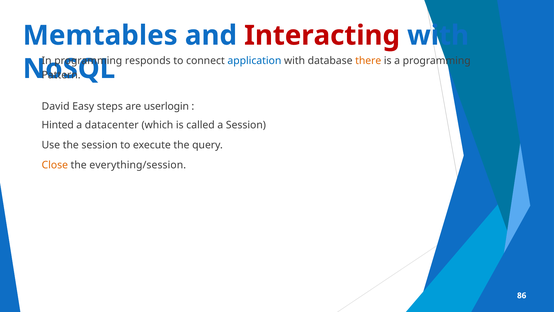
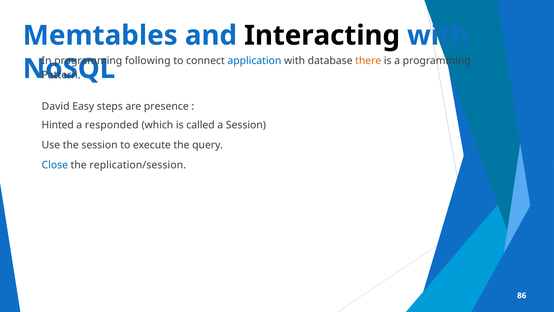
Interacting colour: red -> black (322, 35)
responds: responds -> following (148, 61)
userlogin: userlogin -> presence (166, 106)
datacenter: datacenter -> responded (112, 125)
Close colour: orange -> blue (55, 165)
everything/session: everything/session -> replication/session (138, 165)
